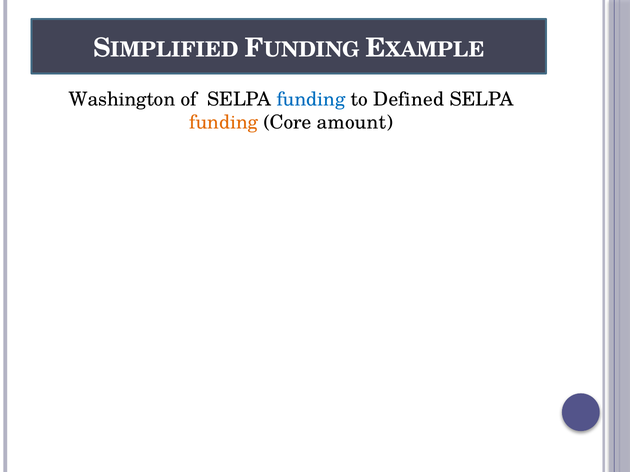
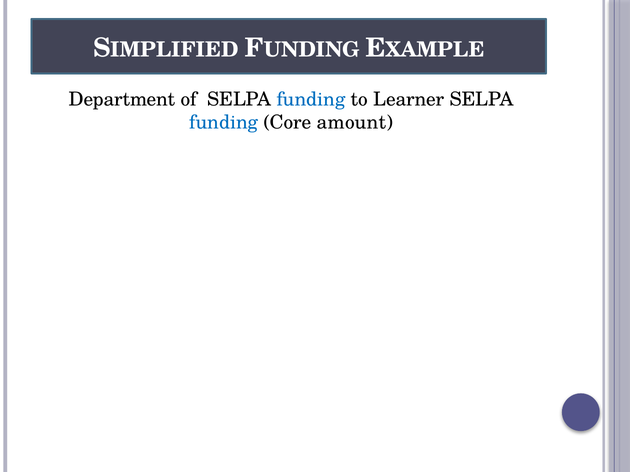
Washington: Washington -> Department (122, 99)
Defined: Defined -> Learner (409, 99)
funding colour: orange -> blue (224, 123)
